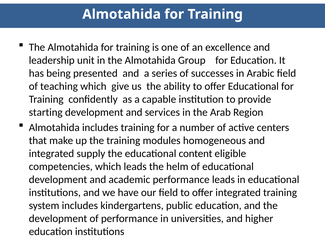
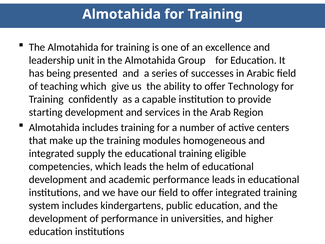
offer Educational: Educational -> Technology (253, 86)
educational content: content -> training (196, 153)
